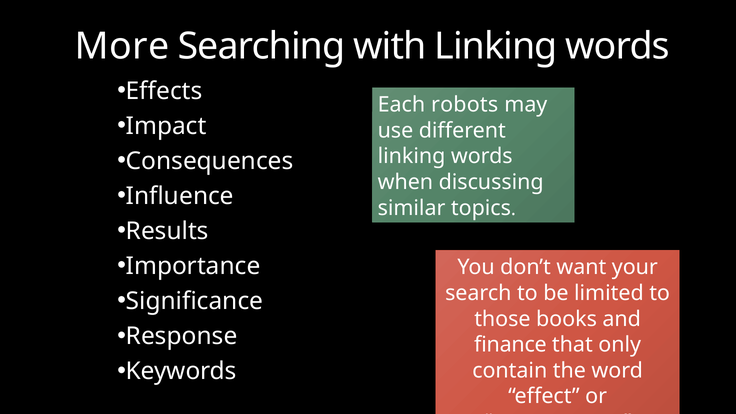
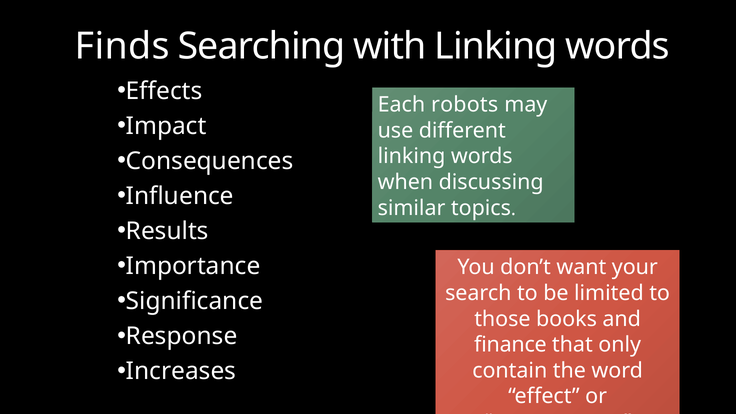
More: More -> Finds (122, 46)
Keywords: Keywords -> Increases (181, 371)
